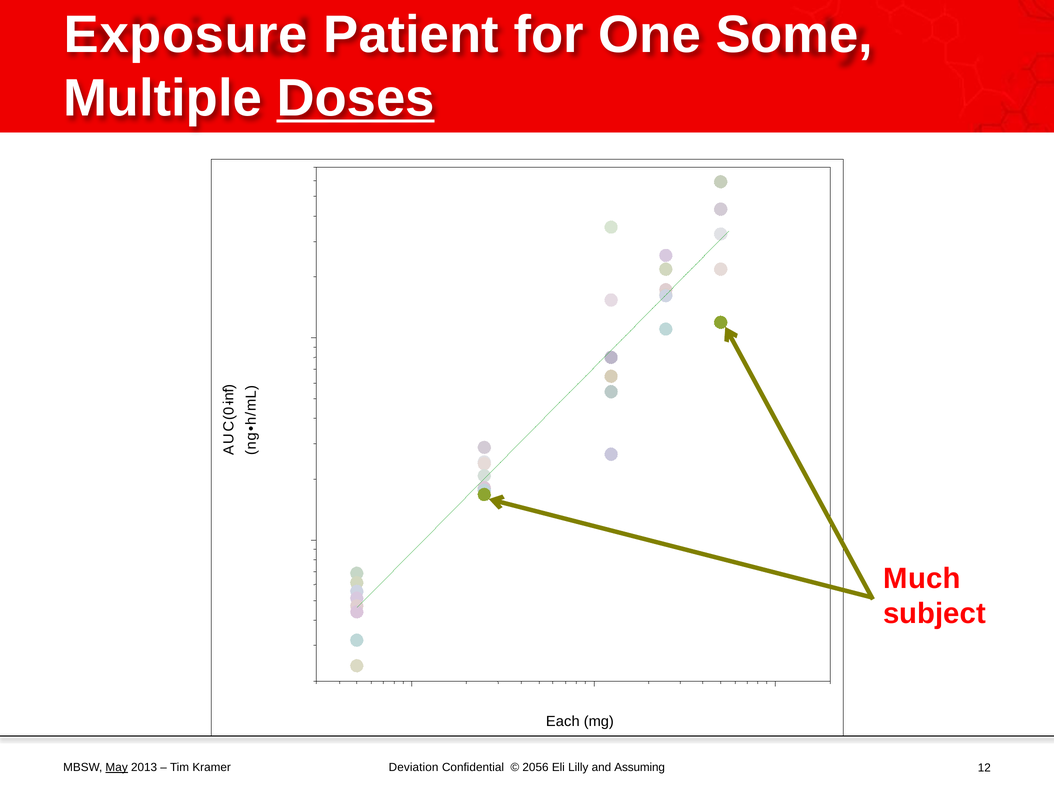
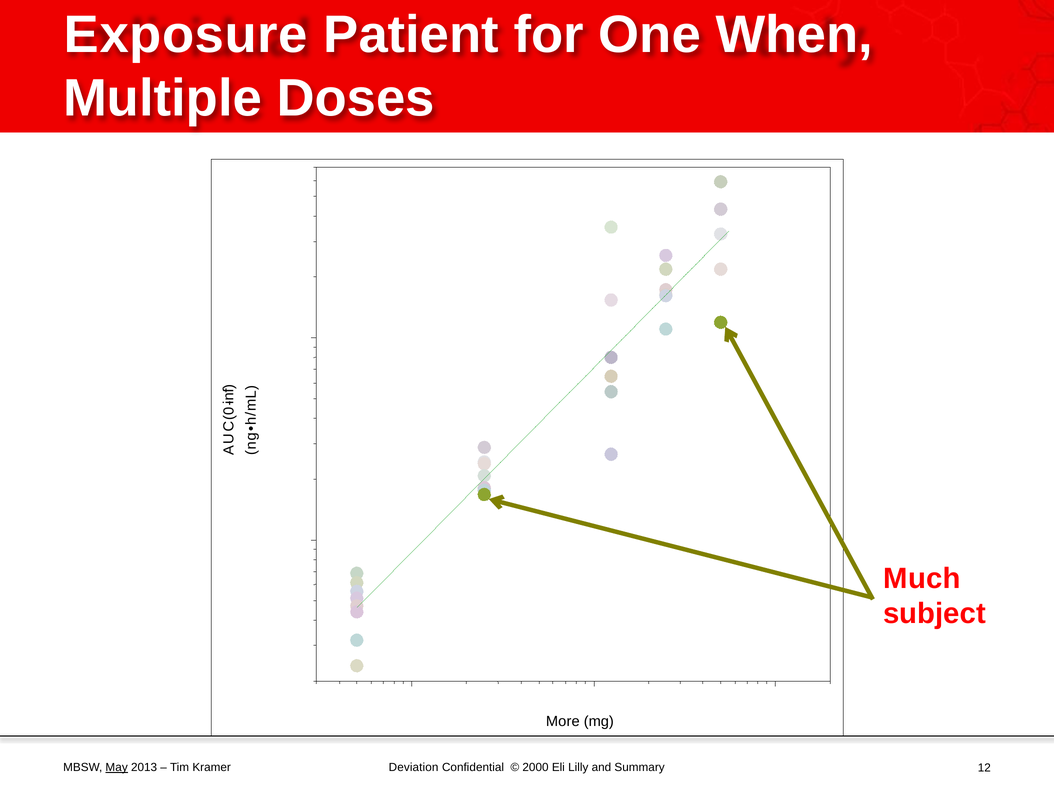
Some: Some -> When (794, 35)
Doses underline: present -> none (356, 98)
Each: Each -> More (563, 721)
2056: 2056 -> 2000 (535, 767)
Assuming: Assuming -> Summary (640, 767)
